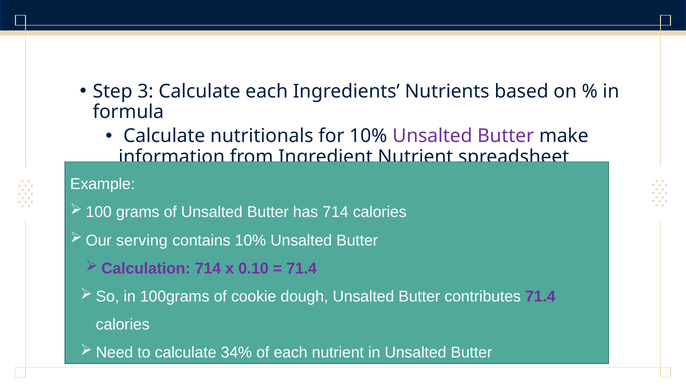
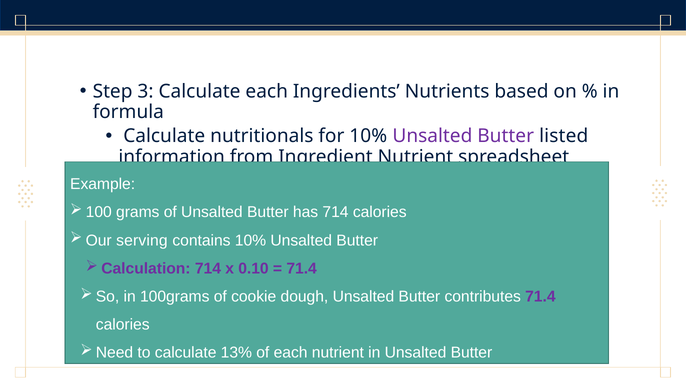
make: make -> listed (564, 136)
34%: 34% -> 13% (236, 353)
